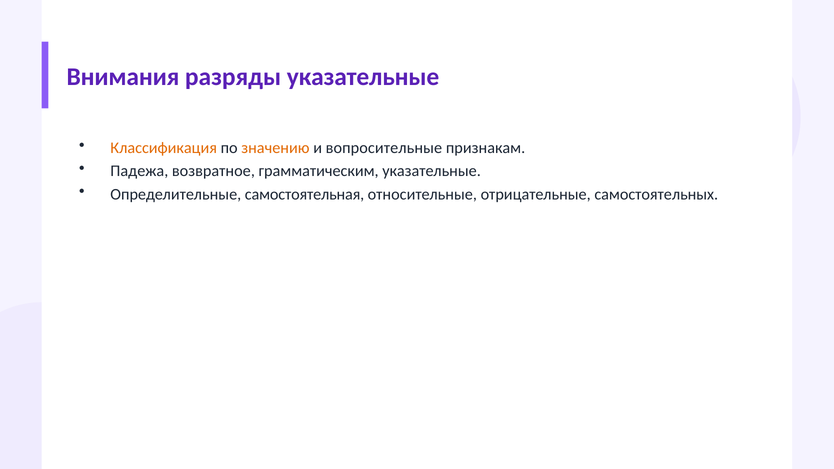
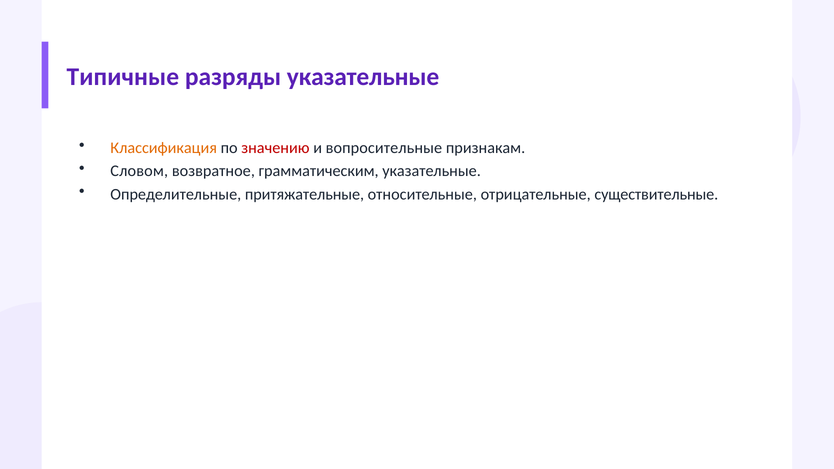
Внимания: Внимания -> Типичные (123, 77)
значению colour: orange -> red (275, 148)
Падежа: Падежа -> Словом (139, 171)
самостоятельная: самостоятельная -> притяжательные (305, 194)
самостоятельных: самостоятельных -> существительные (656, 194)
